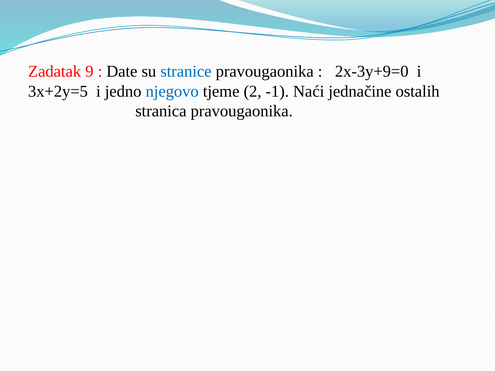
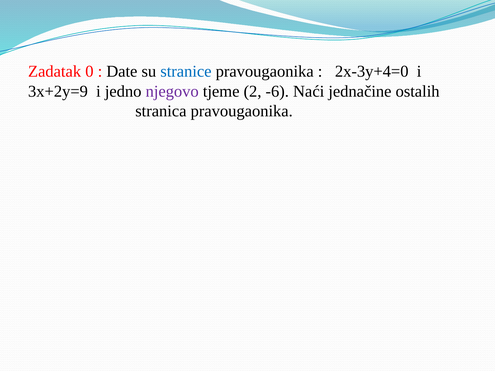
9: 9 -> 0 (89, 71)
2x-3y+9=0: 2x-3y+9=0 -> 2x-3y+4=0 (372, 71)
3x+2y=5: 3x+2y=5 -> 3x+2y=9 (58, 91)
njegovo colour: blue -> purple (172, 91)
-1: -1 -> -6 (277, 91)
